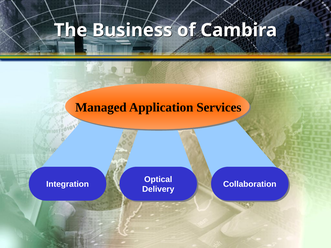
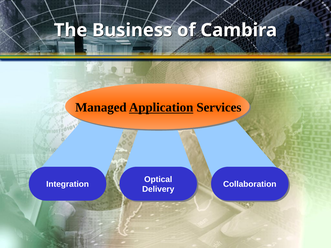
Application underline: none -> present (161, 108)
